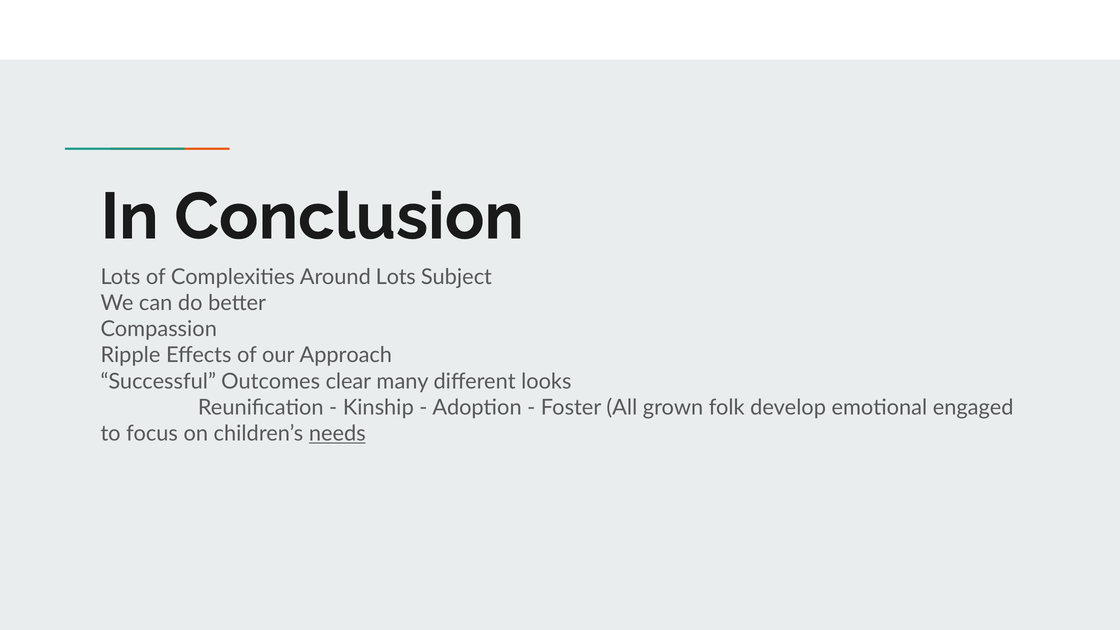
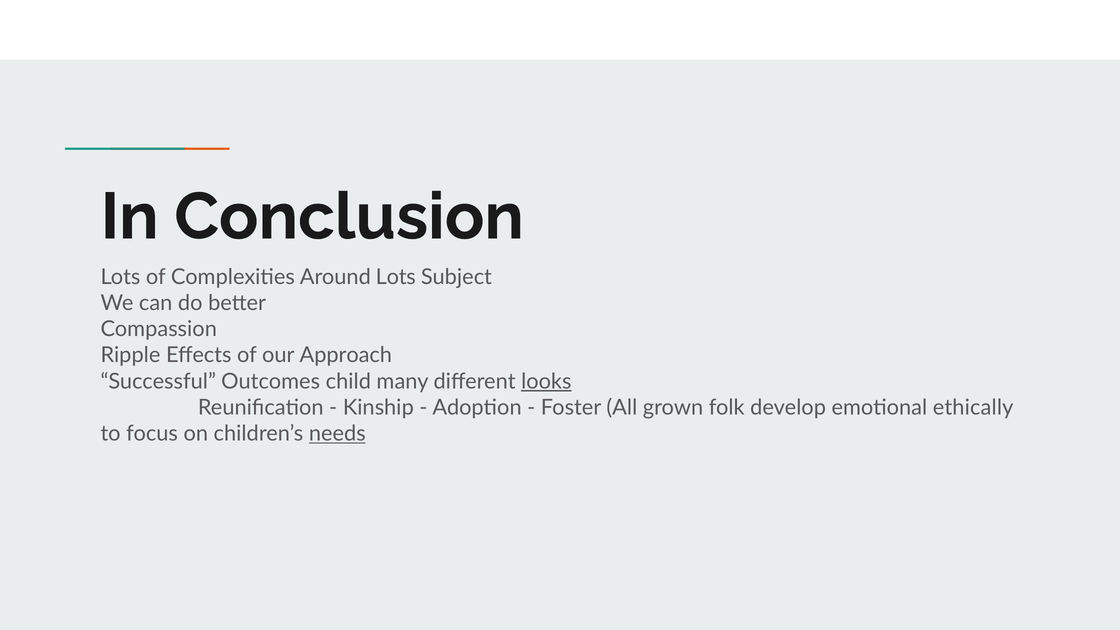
clear: clear -> child (348, 381)
looks underline: none -> present (546, 381)
engaged: engaged -> ethically (973, 408)
